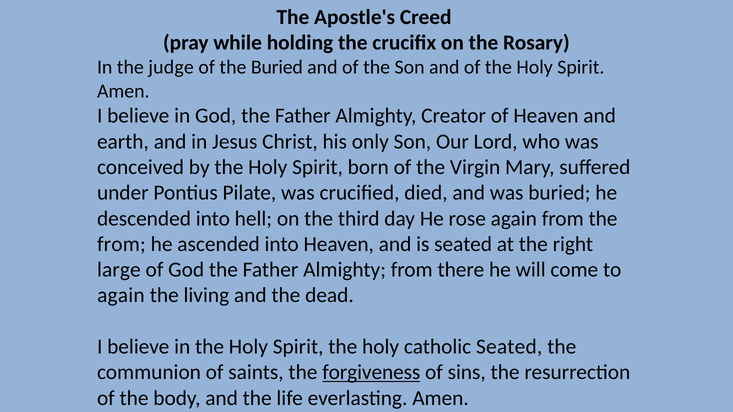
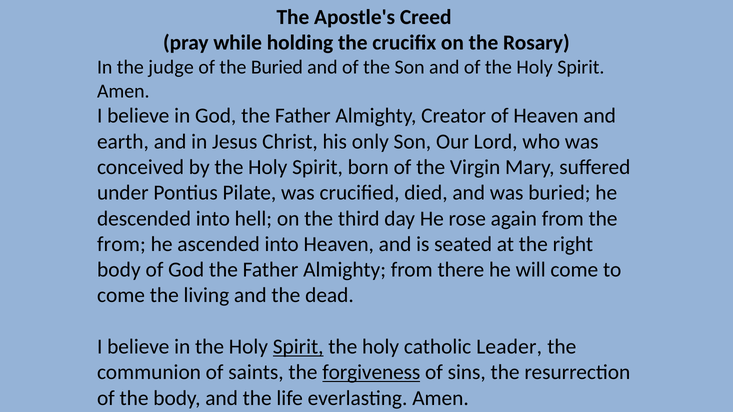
large: large -> body (119, 270)
again: again -> come (121, 296)
Spirit underline: none -> present (298, 347)
catholic Seated: Seated -> Leader (509, 347)
